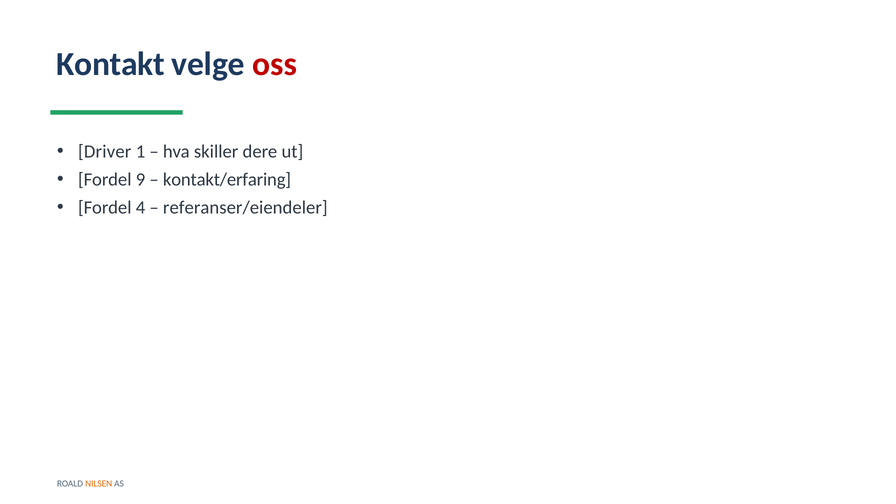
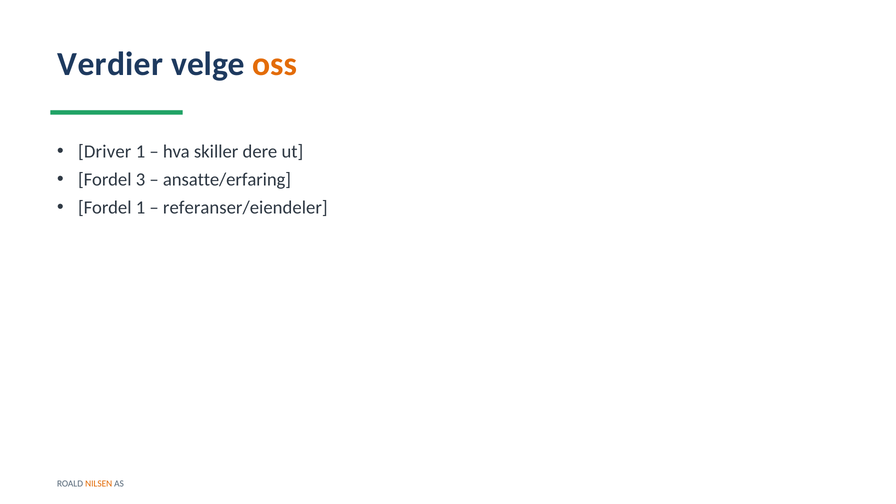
Kontakt: Kontakt -> Verdier (110, 64)
oss colour: red -> orange (275, 64)
9: 9 -> 3 (141, 180)
kontakt/erfaring: kontakt/erfaring -> ansatte/erfaring (227, 180)
Fordel 4: 4 -> 1 (141, 208)
